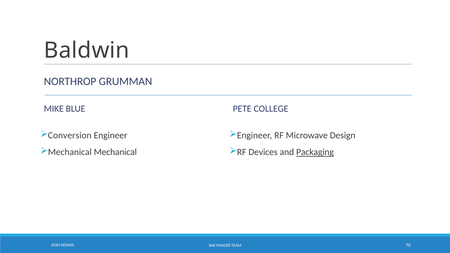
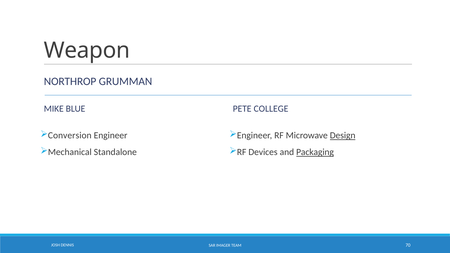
Baldwin: Baldwin -> Weapon (87, 50)
Design underline: none -> present (343, 136)
Mechanical Mechanical: Mechanical -> Standalone (115, 152)
